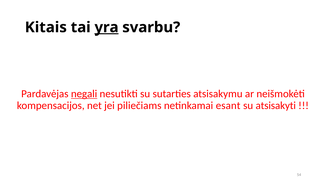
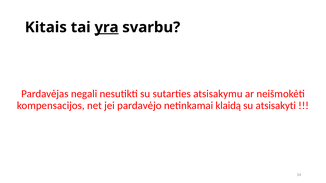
negali underline: present -> none (84, 94)
piliečiams: piliečiams -> pardavėjo (139, 106)
esant: esant -> klaidą (228, 106)
